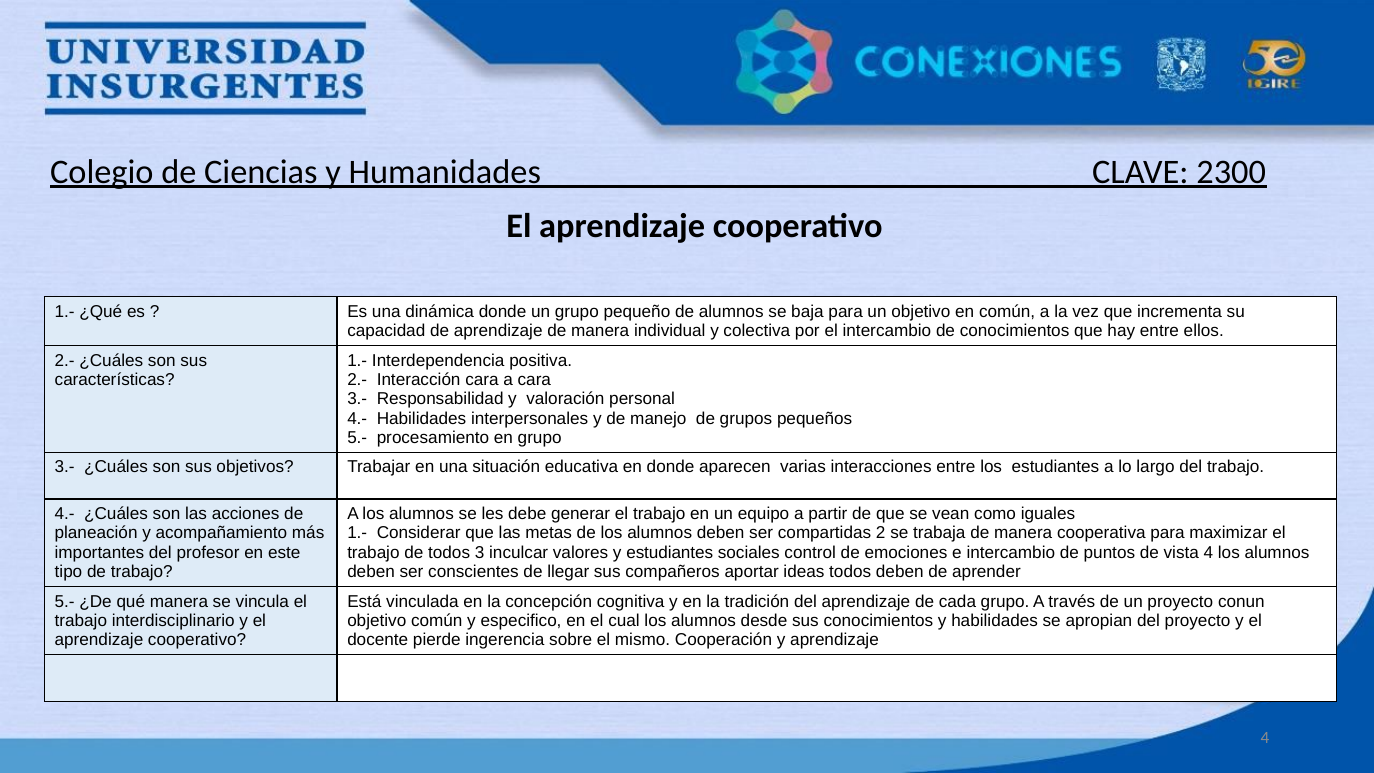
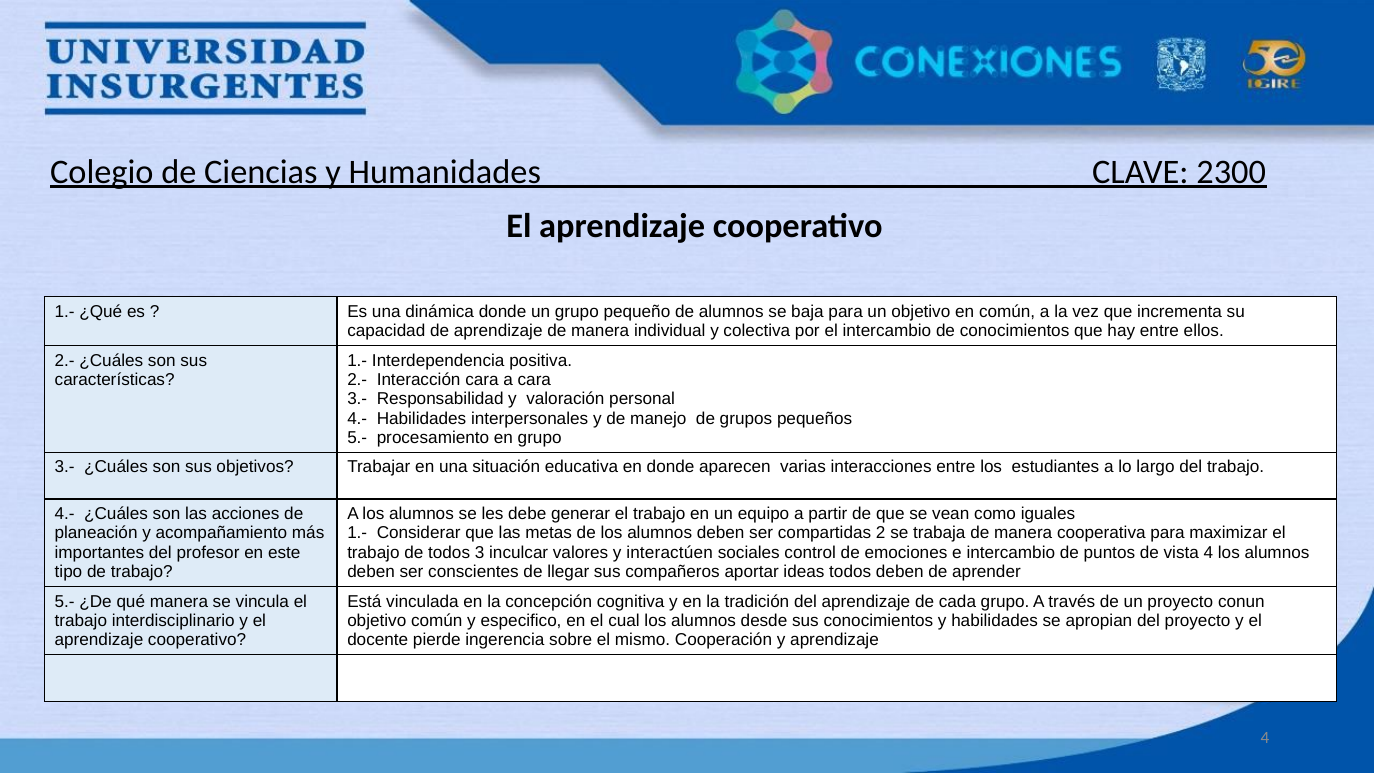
y estudiantes: estudiantes -> interactúen (670, 552)
